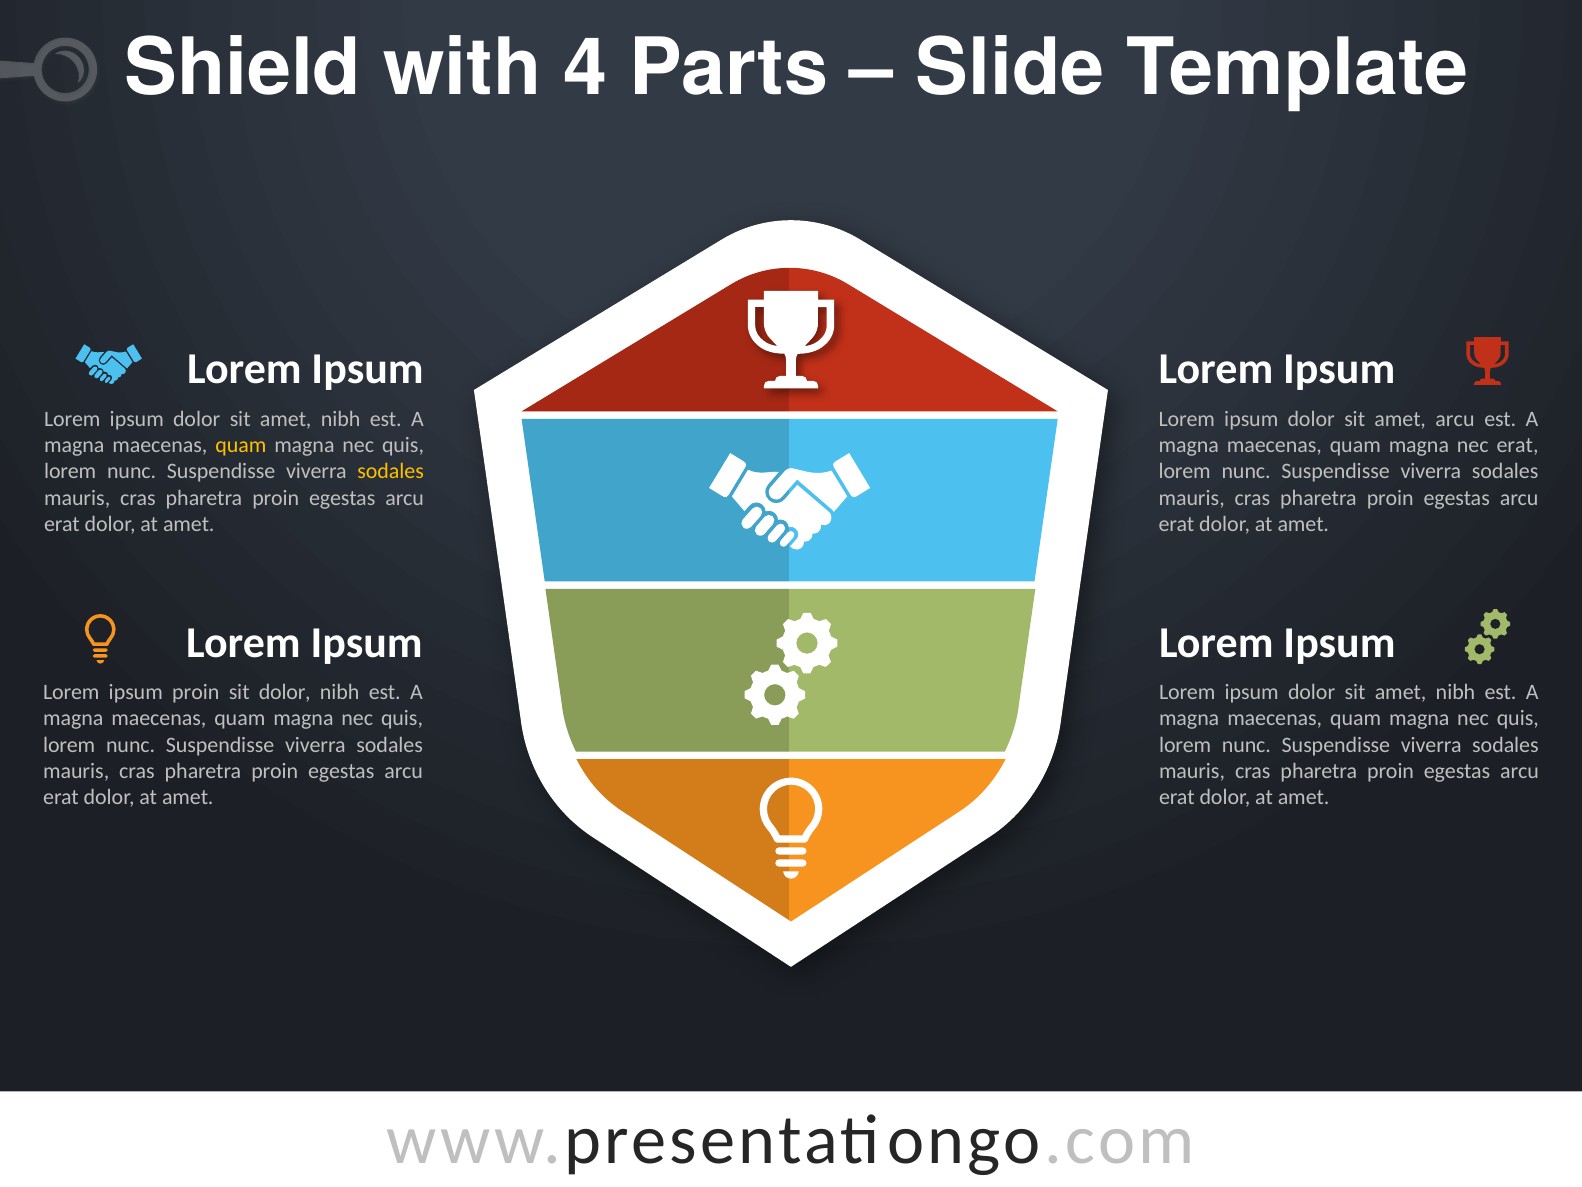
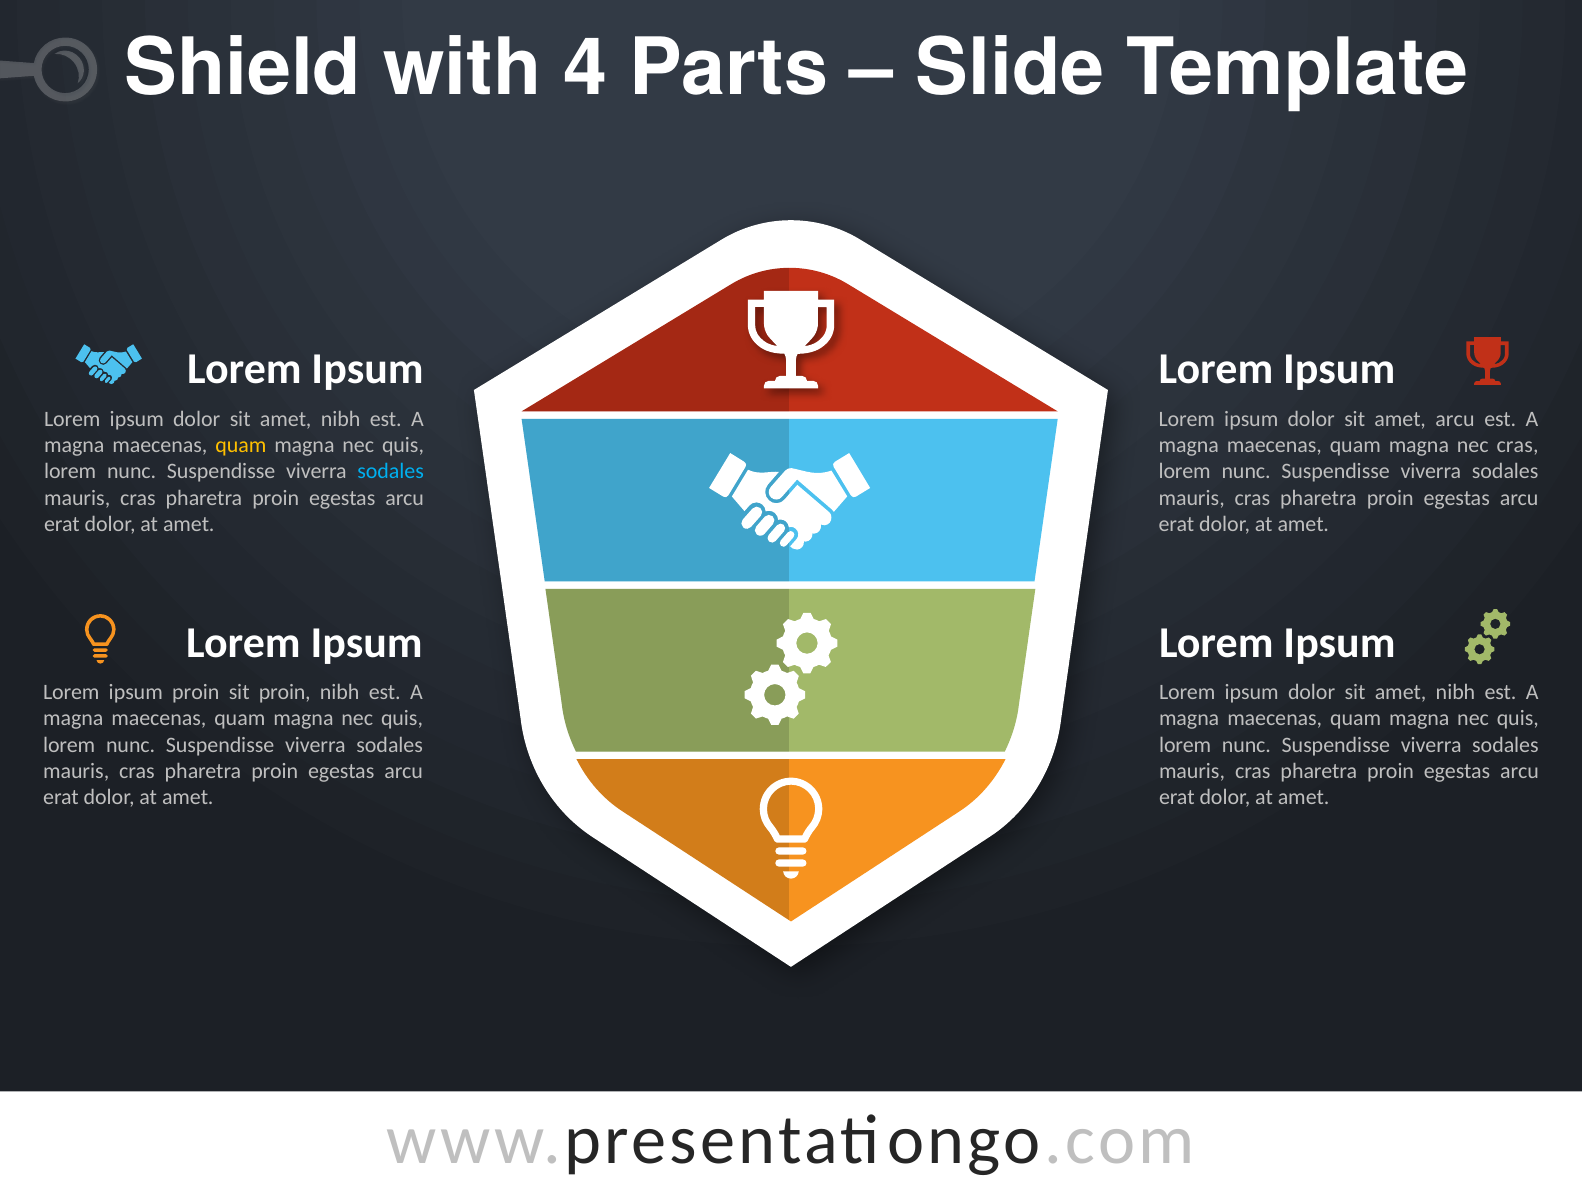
nec erat: erat -> cras (1517, 445)
sodales colour: yellow -> light blue (391, 471)
sit dolor: dolor -> proin (285, 692)
